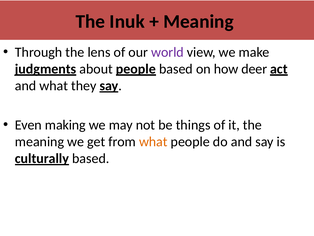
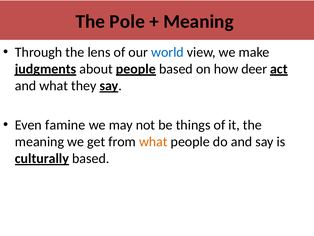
Inuk: Inuk -> Pole (127, 21)
world colour: purple -> blue (167, 52)
making: making -> famine (65, 125)
